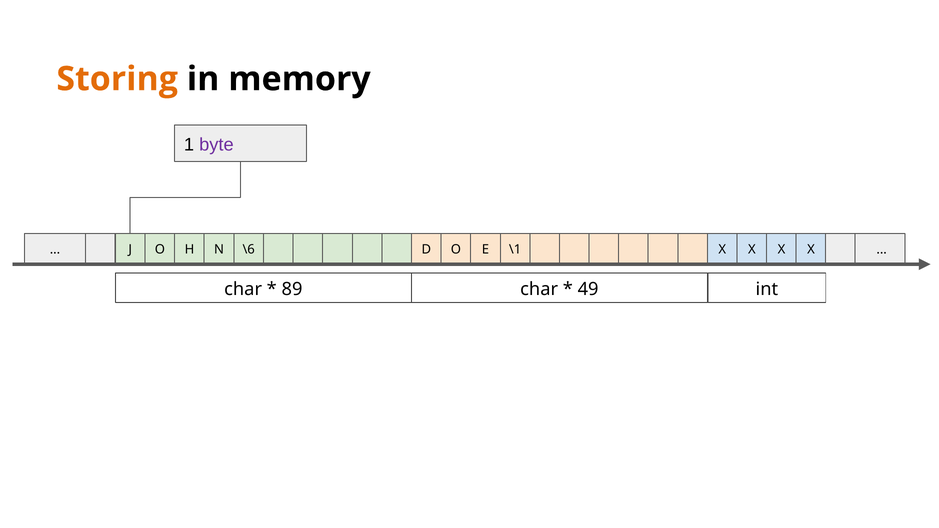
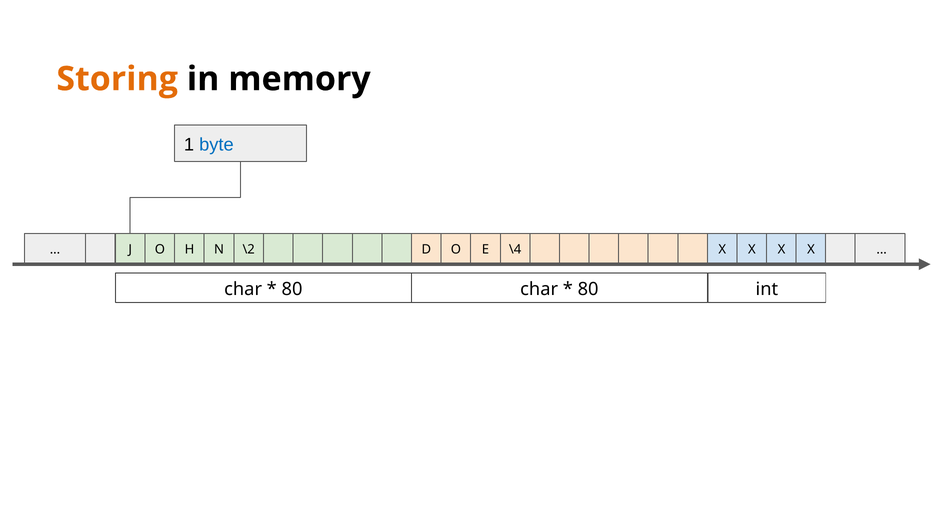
byte colour: purple -> blue (216, 145)
\6: \6 -> \2 (249, 249)
\1: \1 -> \4 (515, 249)
89: 89 -> 80 (292, 289)
49: 49 -> 80 (588, 289)
